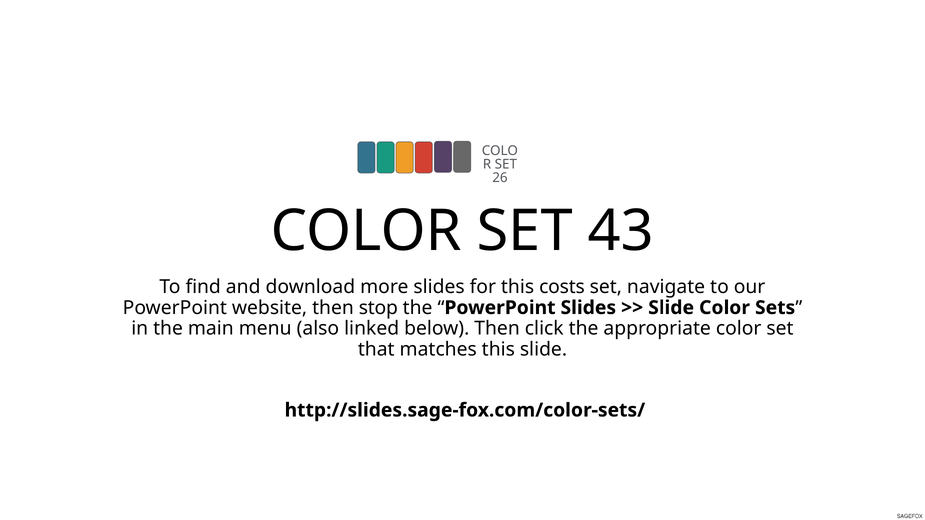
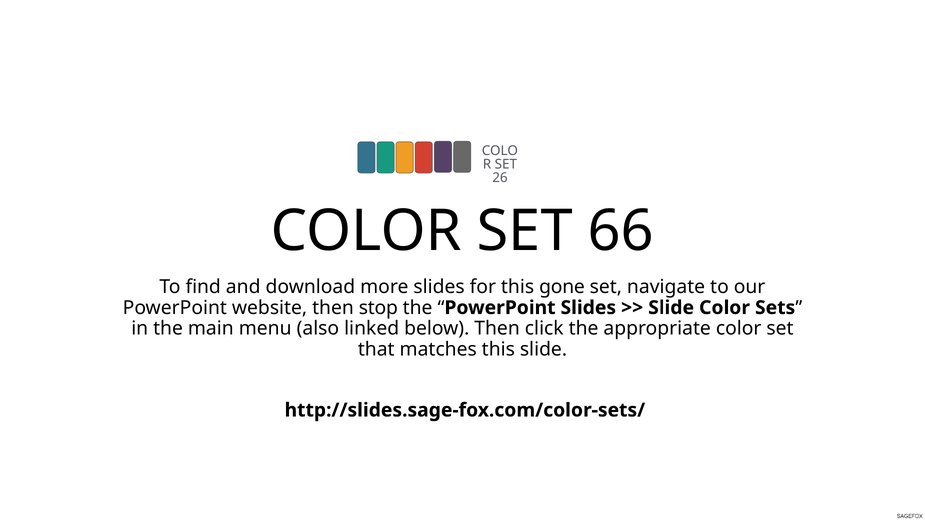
43: 43 -> 66 (621, 231)
costs: costs -> gone (562, 287)
